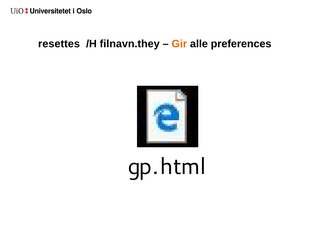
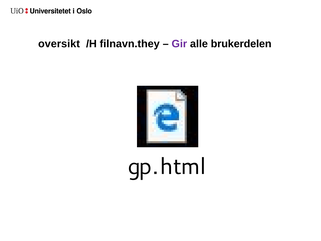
resettes: resettes -> oversikt (59, 44)
Gir colour: orange -> purple (179, 44)
preferences: preferences -> brukerdelen (241, 44)
